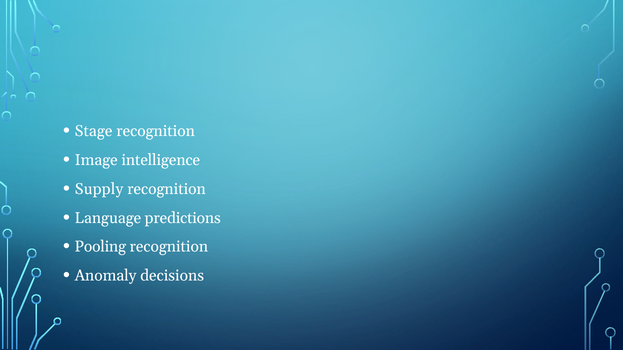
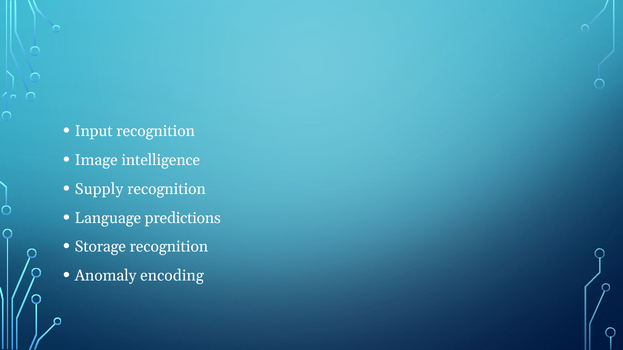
Stage: Stage -> Input (94, 131)
Pooling: Pooling -> Storage (100, 247)
decisions: decisions -> encoding (172, 276)
